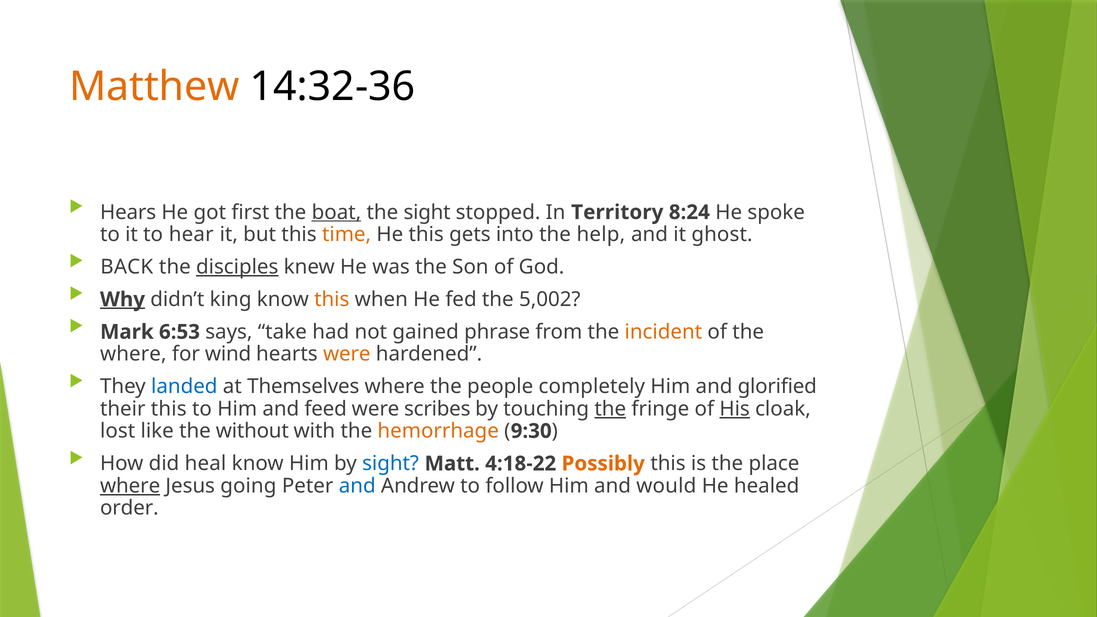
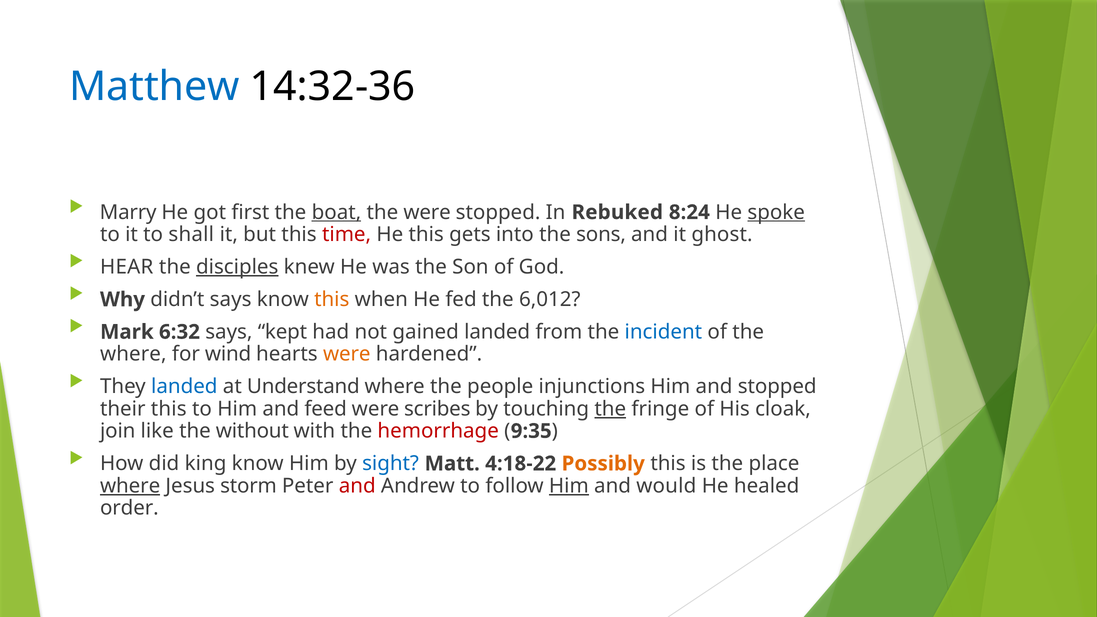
Matthew colour: orange -> blue (154, 87)
Hears: Hears -> Marry (128, 212)
the sight: sight -> were (427, 212)
Territory: Territory -> Rebuked (617, 212)
spoke underline: none -> present (776, 212)
hear: hear -> shall (191, 235)
time colour: orange -> red (347, 235)
help: help -> sons (601, 235)
BACK: BACK -> HEAR (127, 267)
Why underline: present -> none (122, 300)
didn’t king: king -> says (231, 300)
5,002: 5,002 -> 6,012 (550, 300)
6:53: 6:53 -> 6:32 (179, 332)
take: take -> kept (282, 332)
gained phrase: phrase -> landed (497, 332)
incident colour: orange -> blue (663, 332)
Themselves: Themselves -> Understand (303, 387)
completely: completely -> injunctions (592, 387)
and glorified: glorified -> stopped (777, 387)
His underline: present -> none (735, 409)
lost: lost -> join (118, 431)
hemorrhage colour: orange -> red (438, 431)
9:30: 9:30 -> 9:35 (531, 431)
heal: heal -> king (206, 464)
going: going -> storm (249, 486)
and colour: blue -> red (357, 486)
Him underline: none -> present (569, 486)
